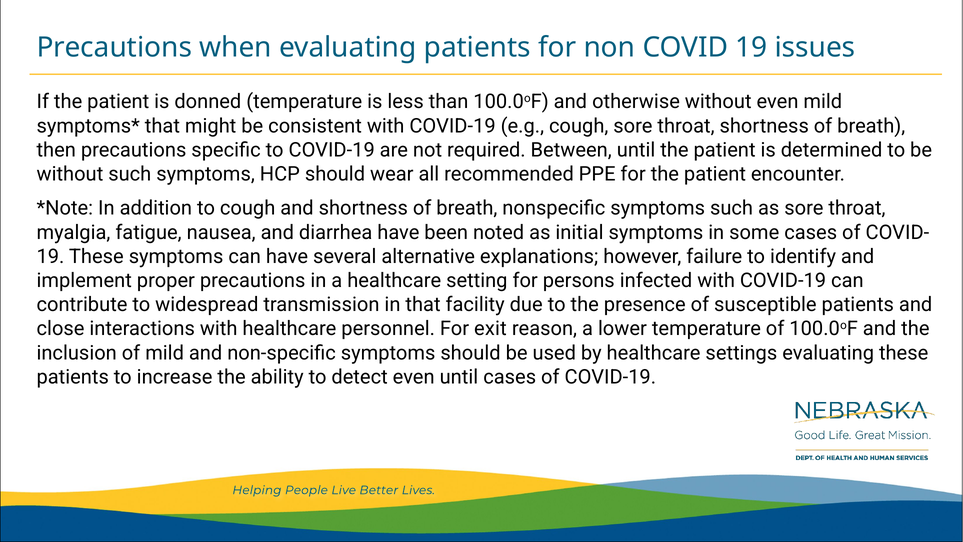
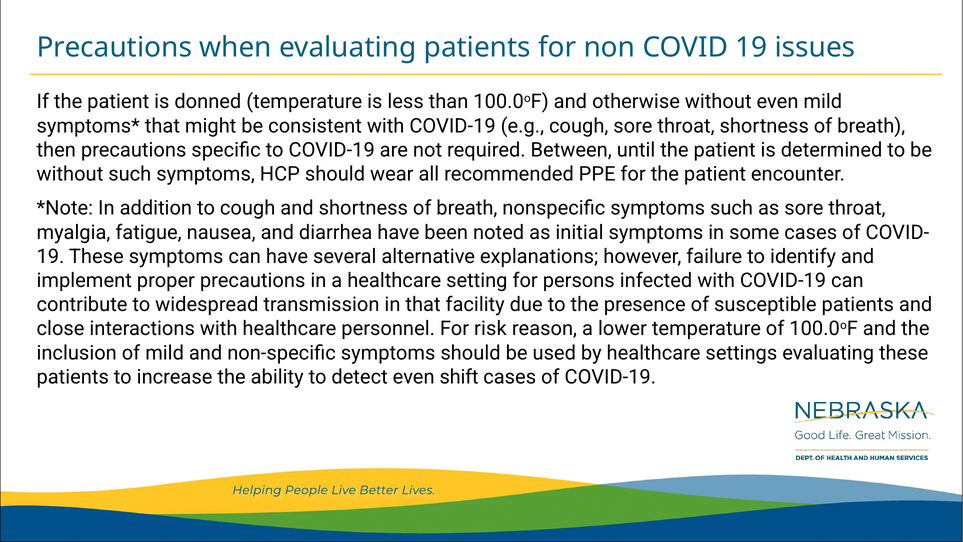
exit: exit -> risk (490, 329)
even until: until -> shift (459, 377)
